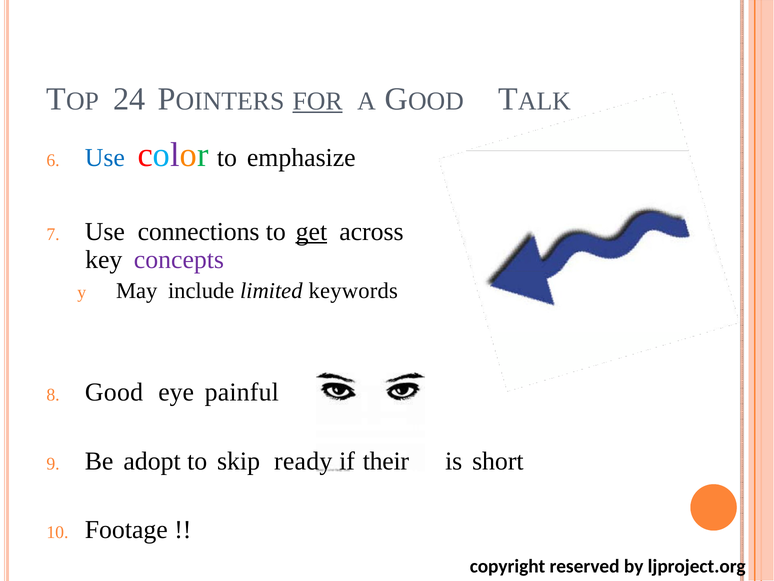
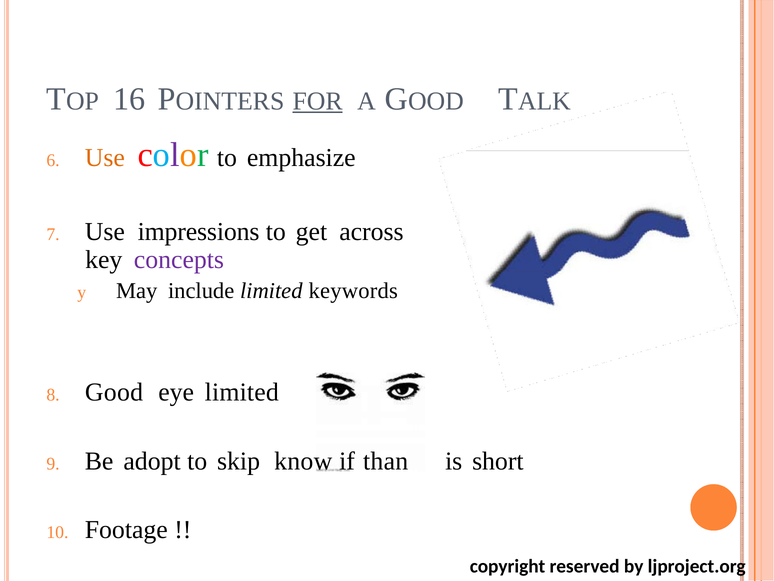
24: 24 -> 16 (129, 99)
Use colour: blue -> orange (105, 157)
connections: connections -> impressions (199, 231)
get underline: present -> none (311, 231)
eye painful: painful -> limited (242, 392)
ready: ready -> know (303, 461)
their: their -> than (386, 461)
